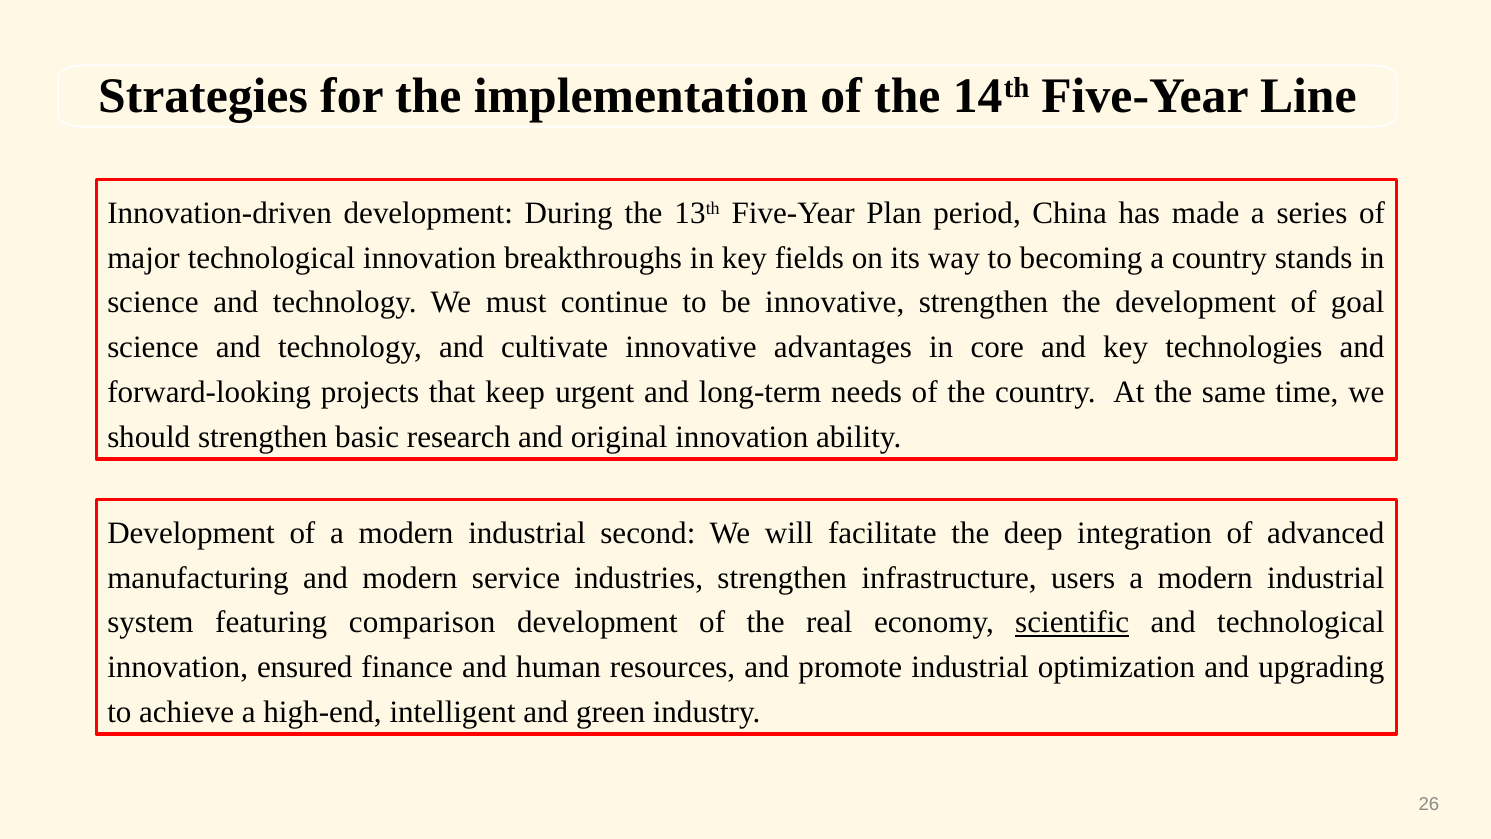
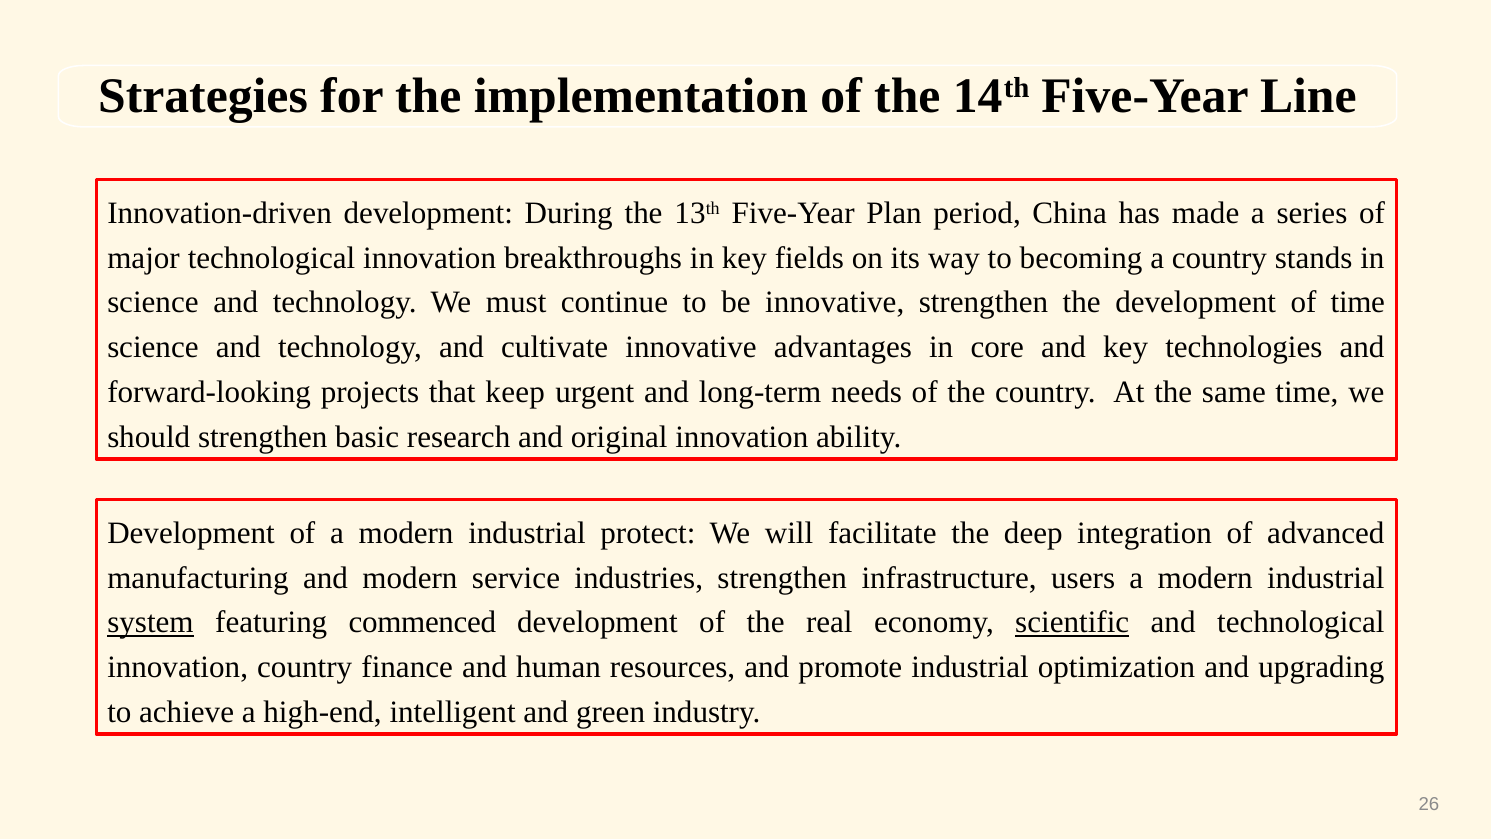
of goal: goal -> time (1358, 303)
second: second -> protect (648, 533)
system underline: none -> present (150, 622)
comparison: comparison -> commenced (422, 622)
innovation ensured: ensured -> country (305, 667)
